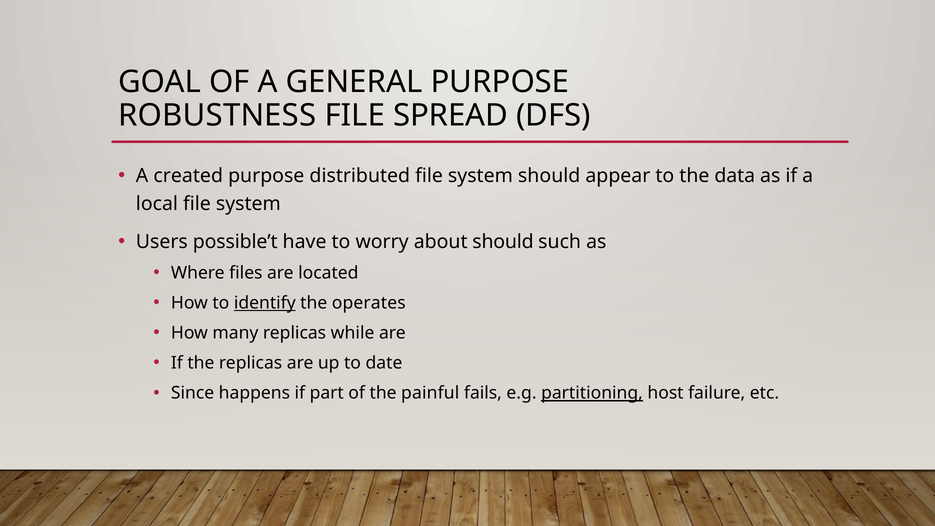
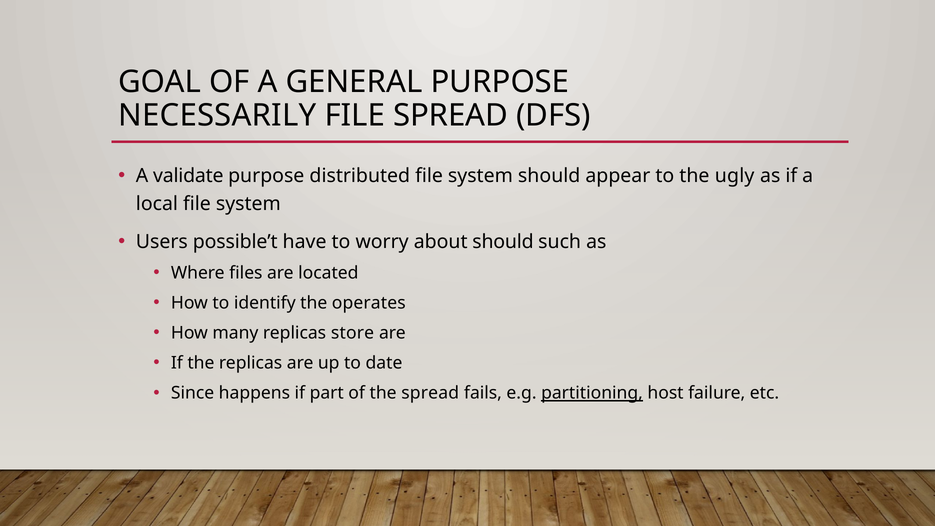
ROBUSTNESS: ROBUSTNESS -> NECESSARILY (217, 116)
created: created -> validate (188, 176)
data: data -> ugly (735, 176)
identify underline: present -> none (265, 303)
while: while -> store (353, 333)
the painful: painful -> spread (430, 393)
